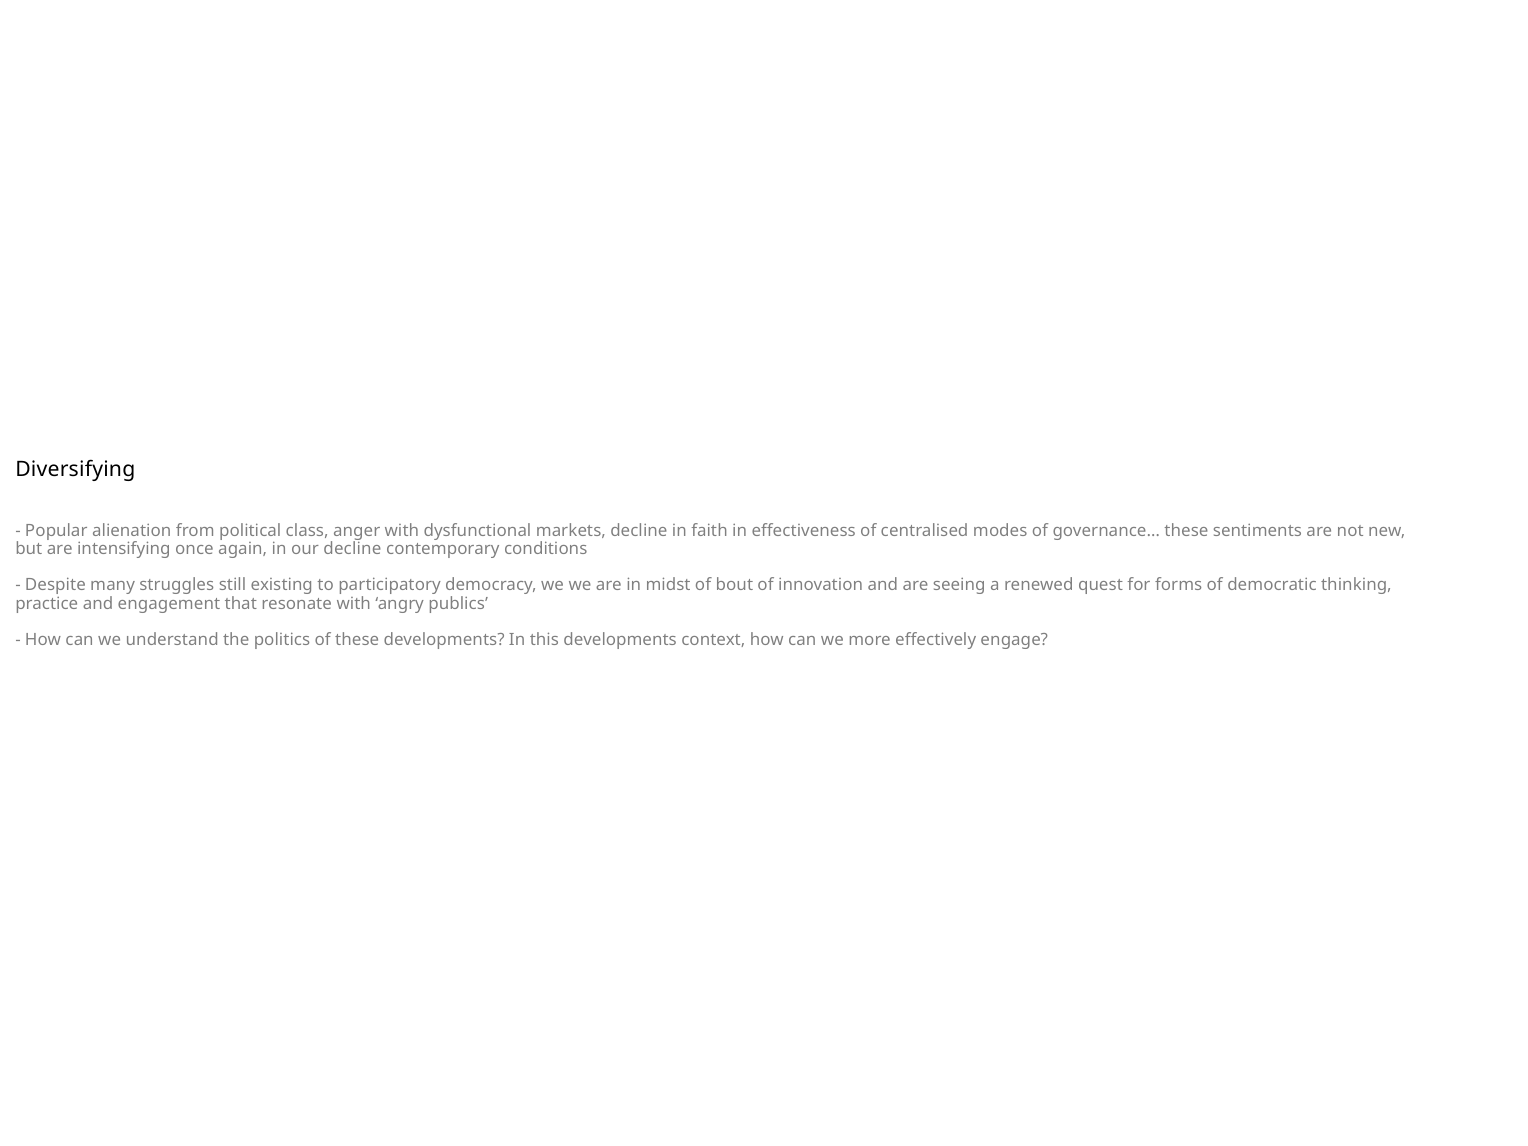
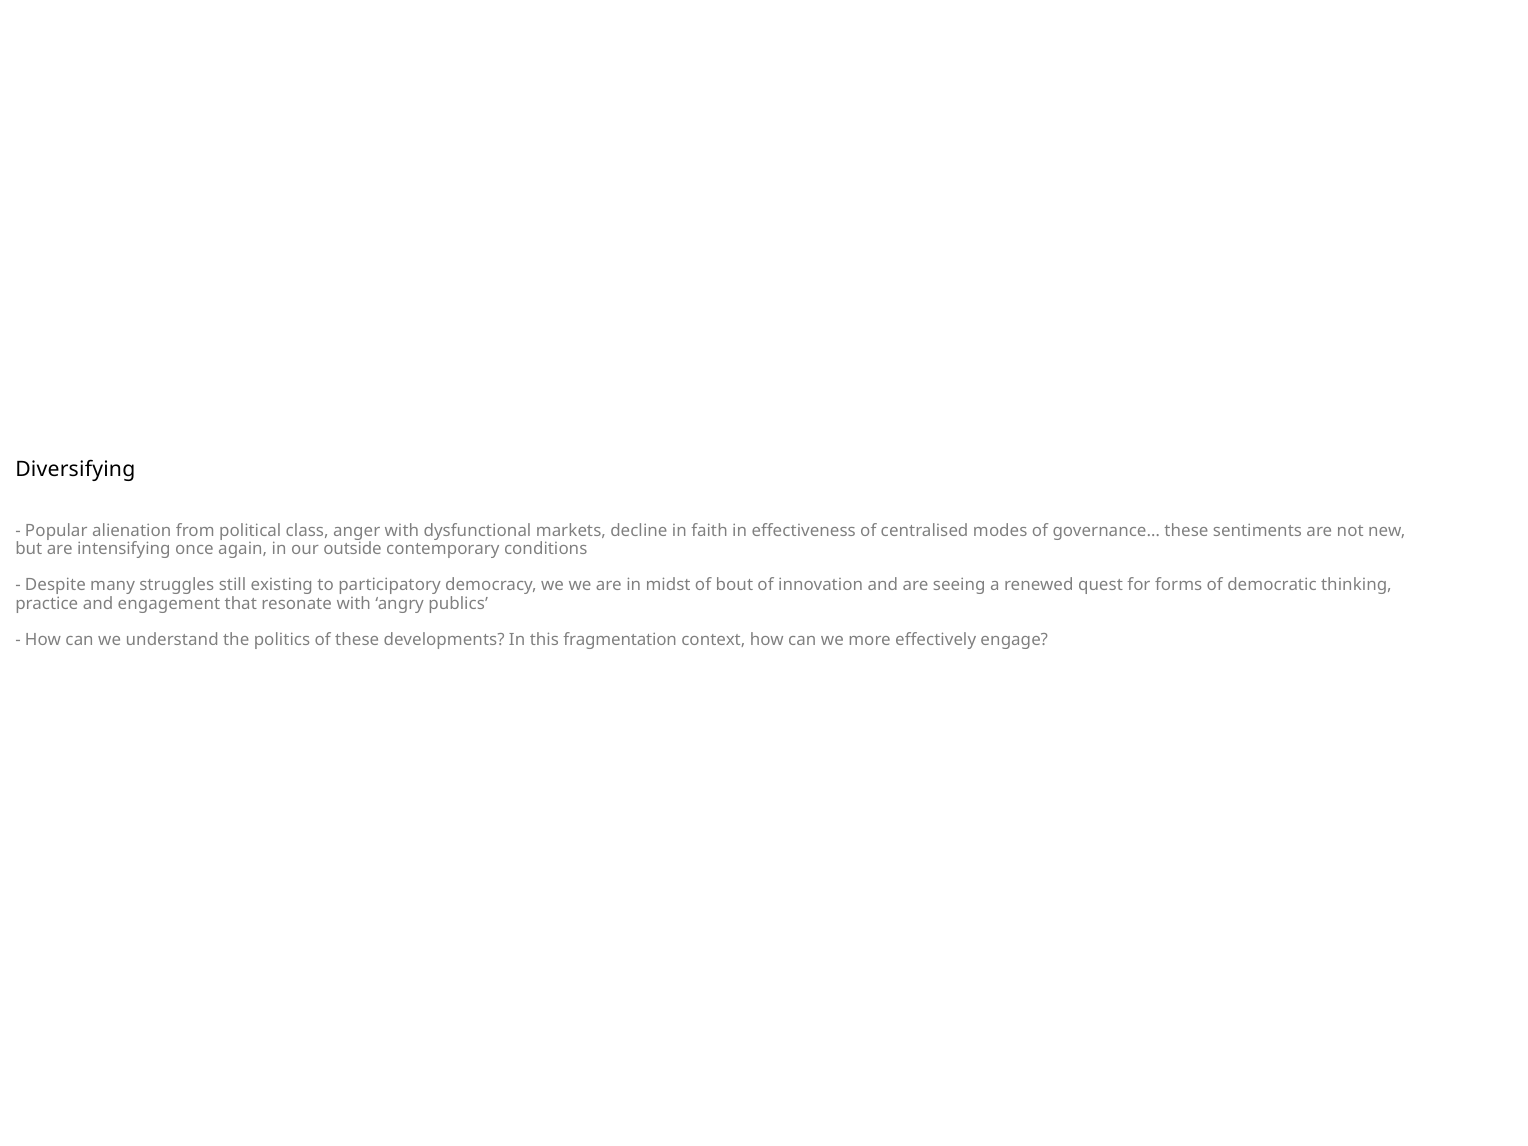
our decline: decline -> outside (353, 549)
this developments: developments -> fragmentation (620, 640)
